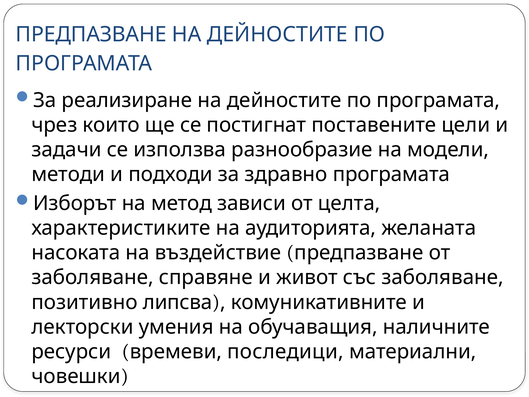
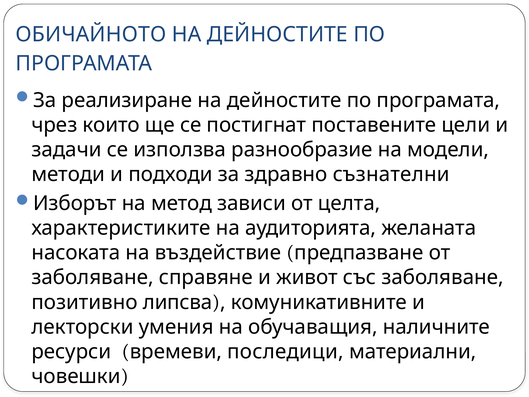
ПРЕДПАЗВАНЕ: ПРЕДПАЗВАНЕ -> ОБИЧАЙНОТО (91, 34)
здравно програмата: програмата -> съзнателни (391, 174)
